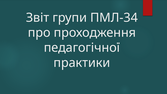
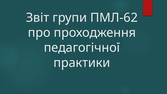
ПМЛ-34: ПМЛ-34 -> ПМЛ-62 (114, 18)
